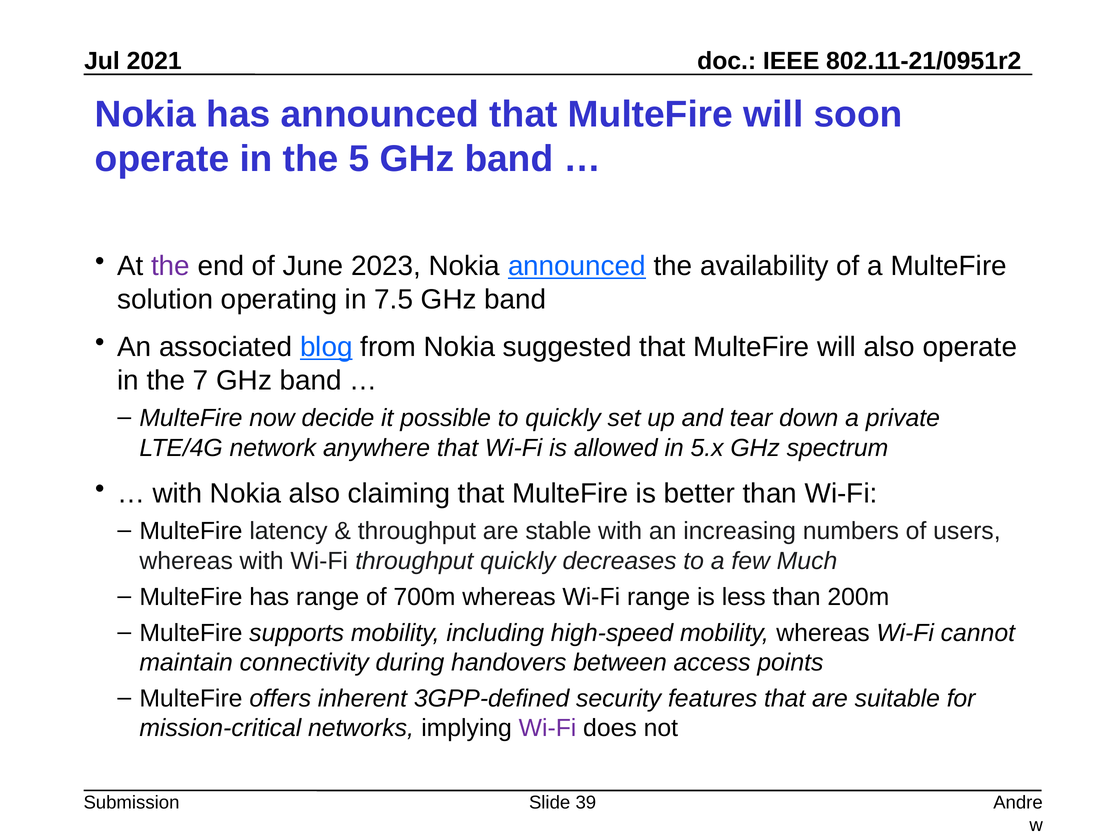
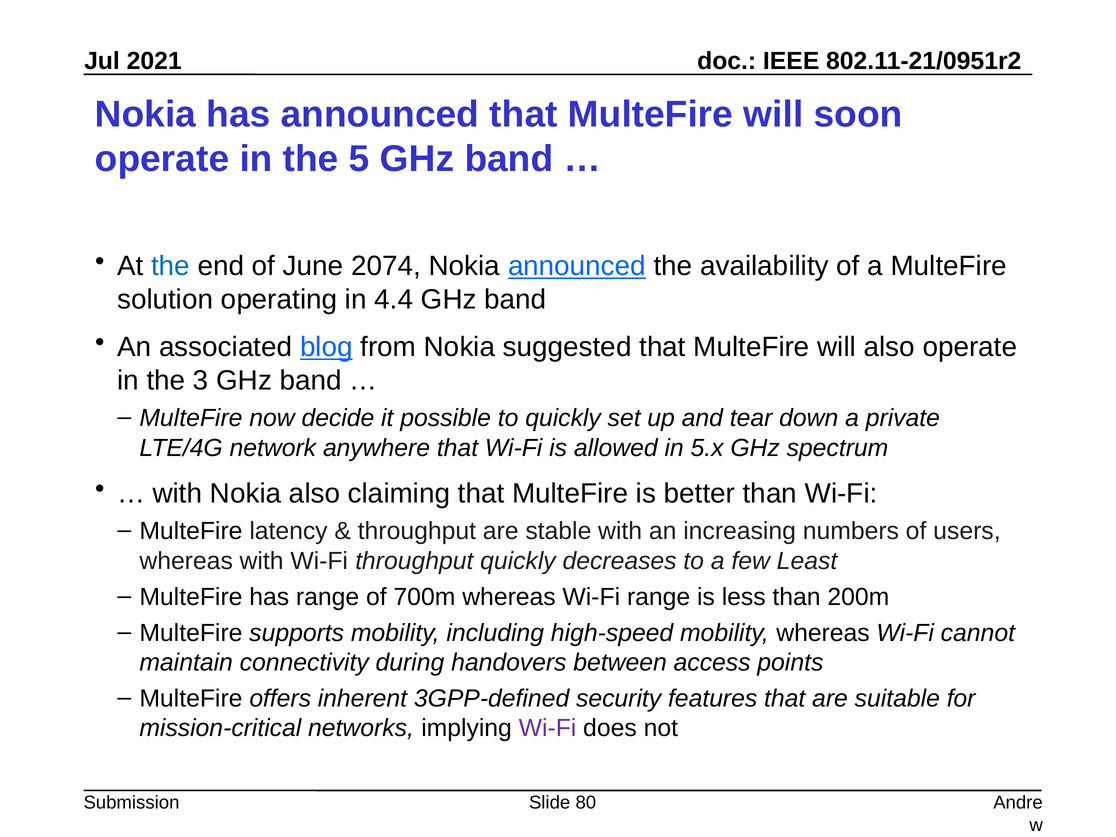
the colour: purple -> blue (171, 266)
2023: 2023 -> 2074 (386, 266)
7.5: 7.5 -> 4.4 (394, 300)
7: 7 -> 3 (201, 381)
Much: Much -> Least (807, 561)
39: 39 -> 80 (586, 803)
